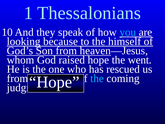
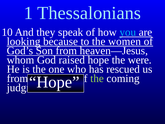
himself: himself -> women (125, 41)
went: went -> were (140, 60)
the colour: light blue -> light green (97, 78)
